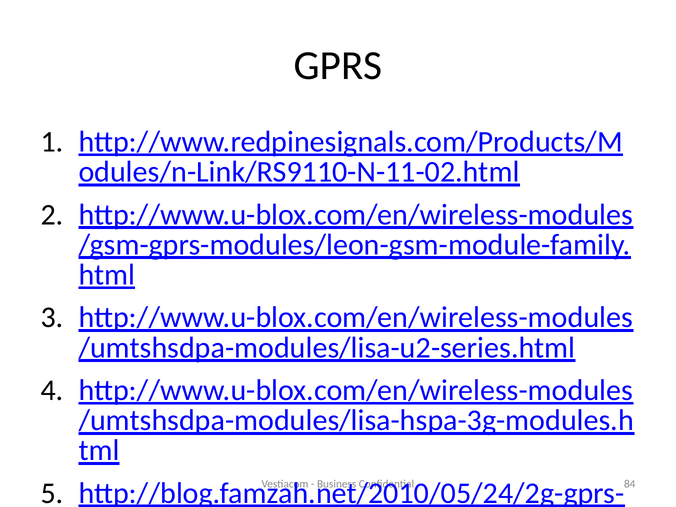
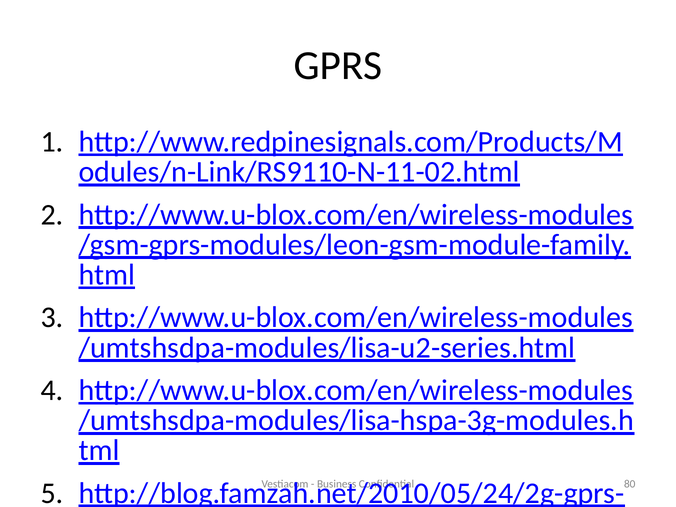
84: 84 -> 80 (630, 484)
